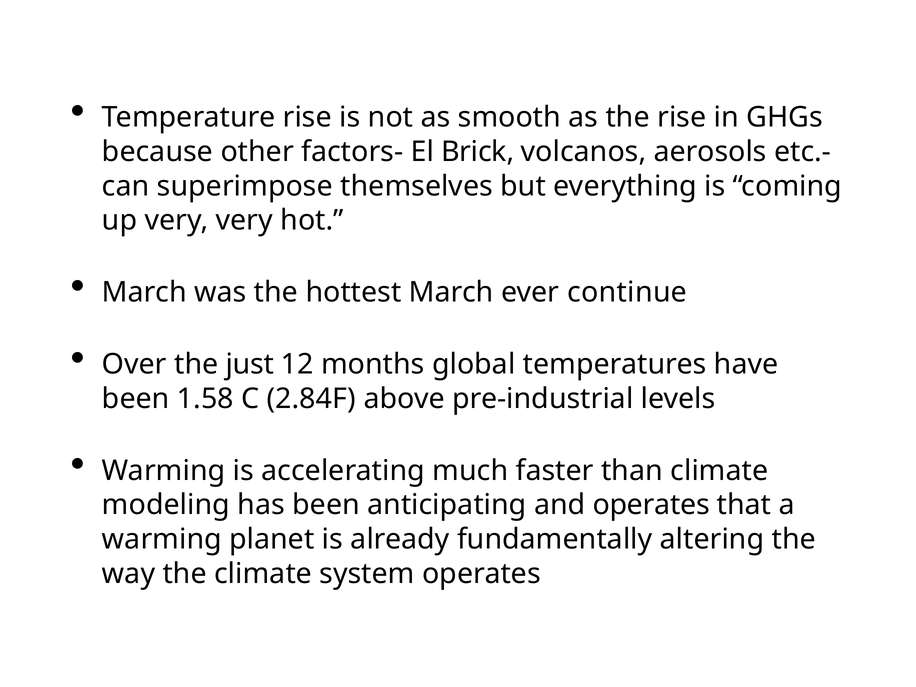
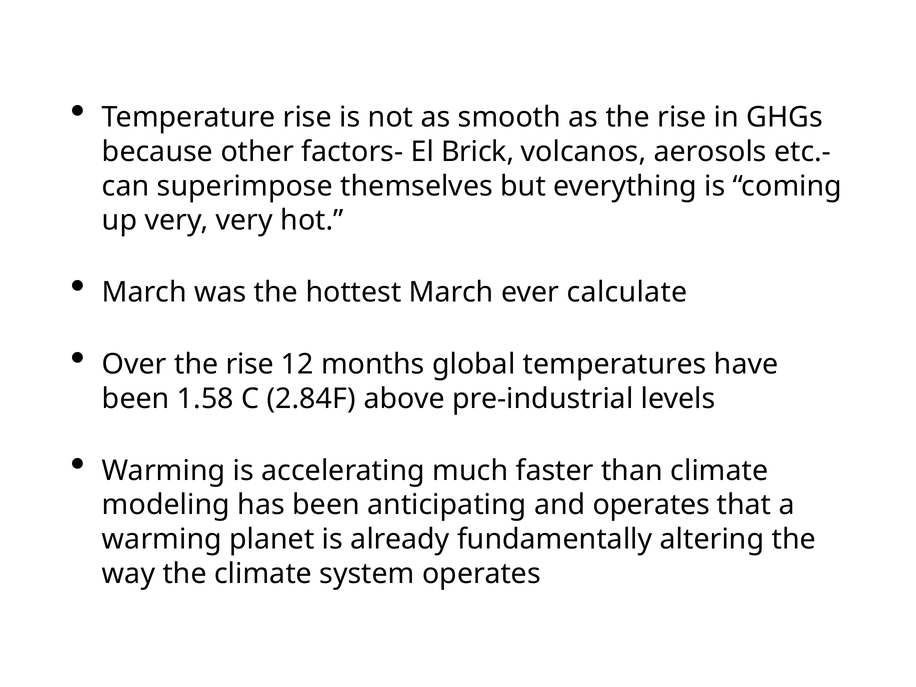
continue: continue -> calculate (627, 292)
Over the just: just -> rise (250, 364)
